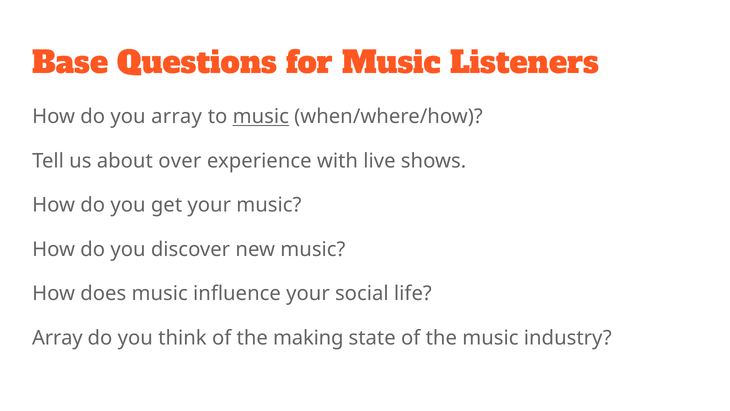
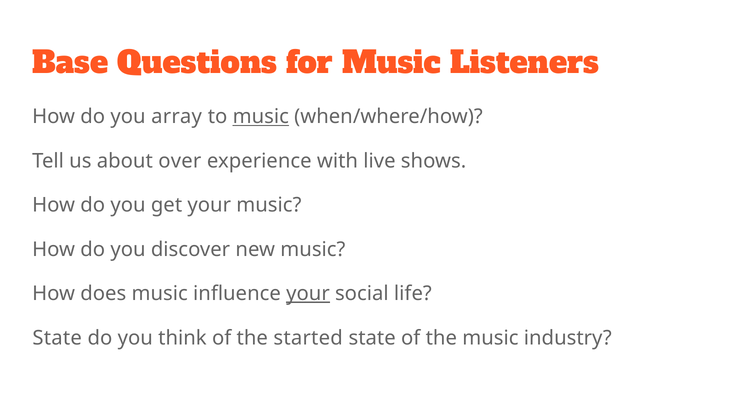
your underline: none -> present (308, 293)
Array: Array -> State (57, 338)
making: making -> started (308, 338)
